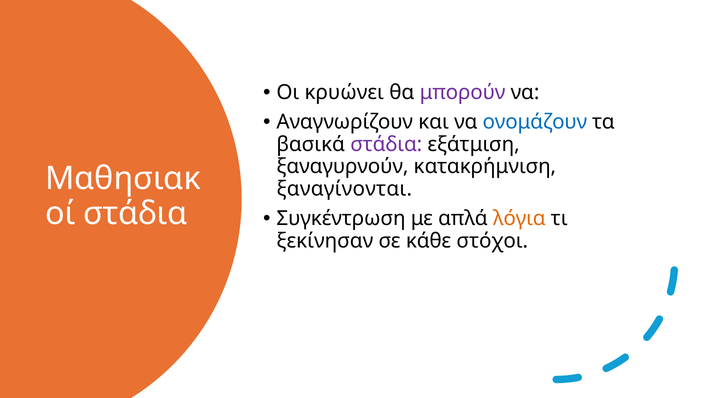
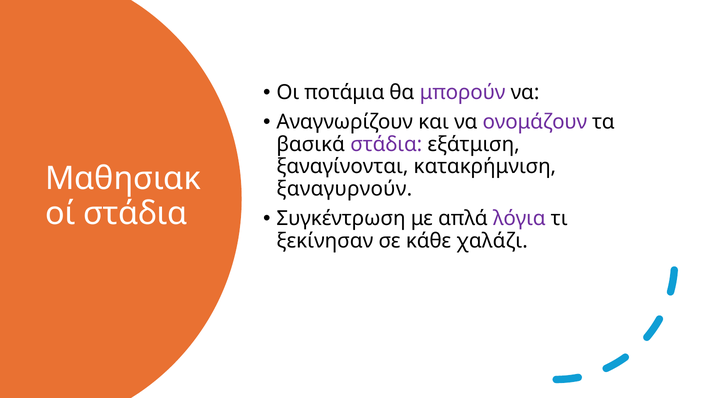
κρυώνει: κρυώνει -> ποτάμια (344, 92)
ονομάζουν colour: blue -> purple (535, 122)
ξαναγυρνούν: ξαναγυρνούν -> ξαναγίνονται (342, 167)
ξαναγίνονται: ξαναγίνονται -> ξαναγυρνούν (344, 189)
λόγια colour: orange -> purple (519, 218)
στόχοι: στόχοι -> χαλάζι (492, 241)
